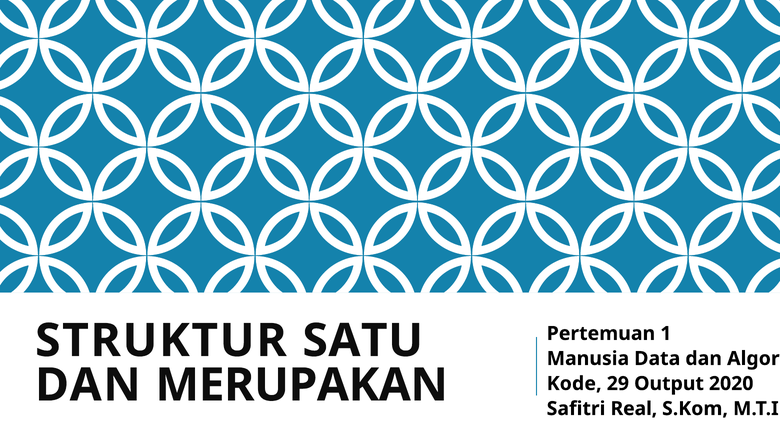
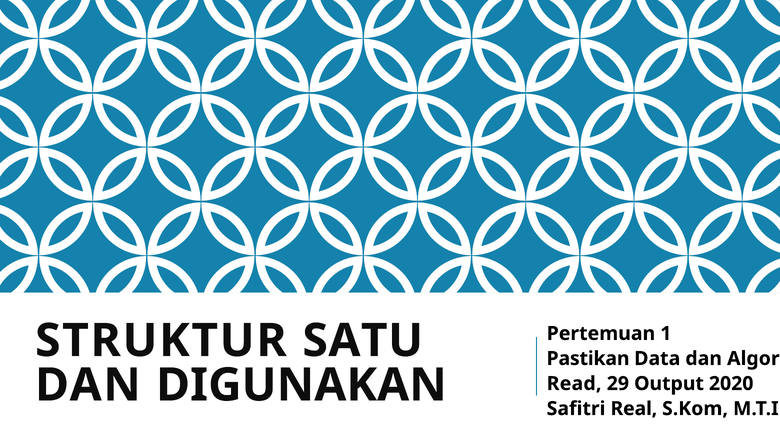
Manusia: Manusia -> Pastikan (588, 358)
MERUPAKAN: MERUPAKAN -> DIGUNAKAN (301, 385)
Kode: Kode -> Read (574, 383)
